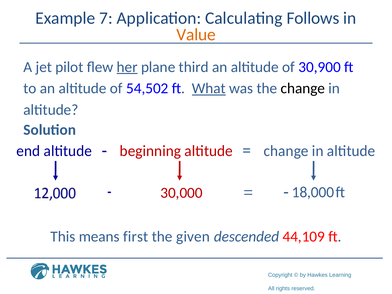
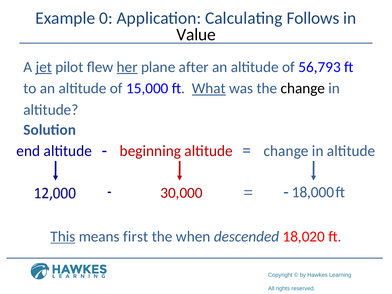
7: 7 -> 0 (106, 18)
Value colour: orange -> black (196, 35)
jet underline: none -> present (44, 67)
third: third -> after (194, 67)
30,900: 30,900 -> 56,793 (320, 67)
54,502: 54,502 -> 15,000 (147, 88)
This underline: none -> present (63, 237)
given: given -> when (193, 237)
44,109: 44,109 -> 18,020 (304, 237)
